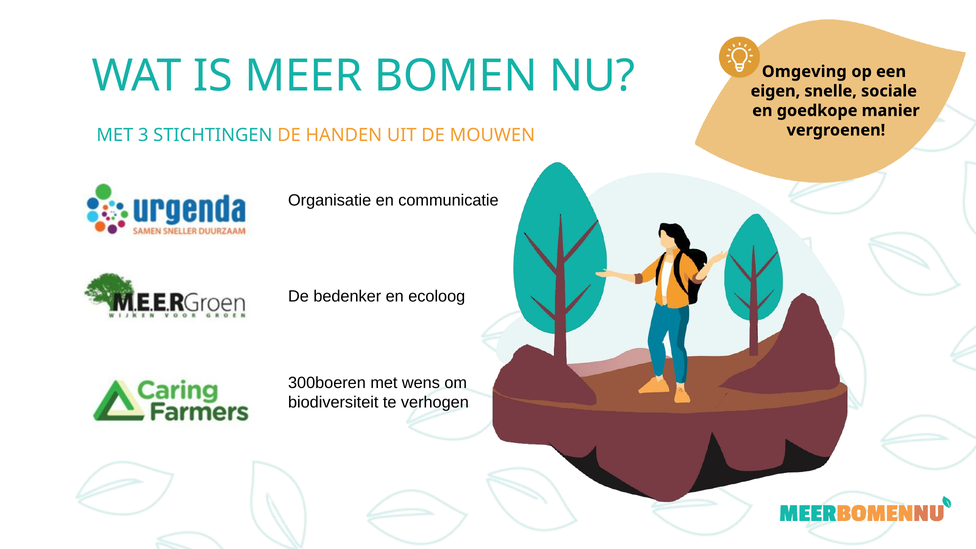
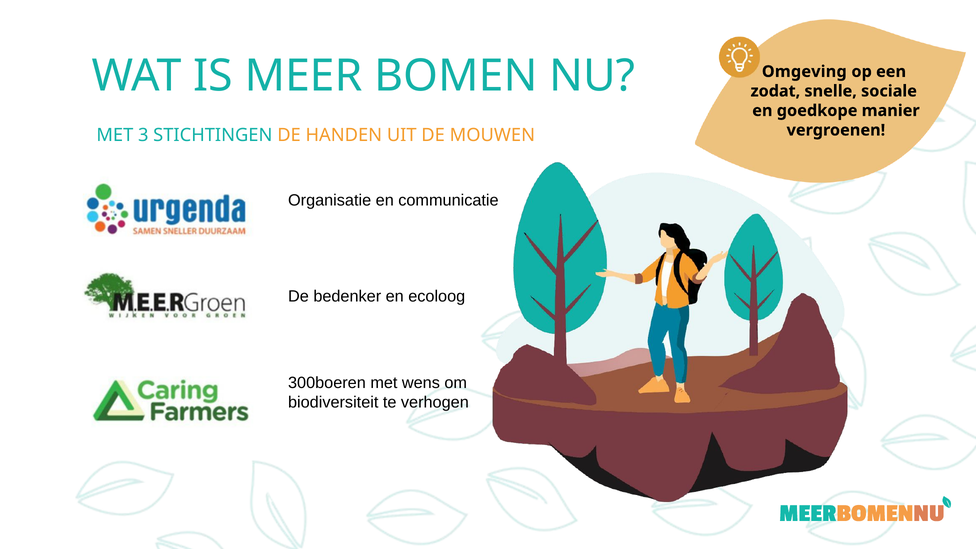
eigen: eigen -> zodat (775, 91)
